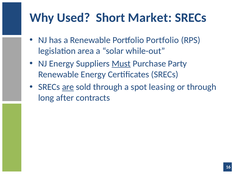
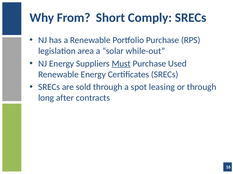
Used: Used -> From (74, 18)
Market: Market -> Comply (150, 18)
Portfolio Portfolio: Portfolio -> Purchase (163, 40)
Party: Party -> Used (177, 64)
are underline: present -> none (68, 87)
